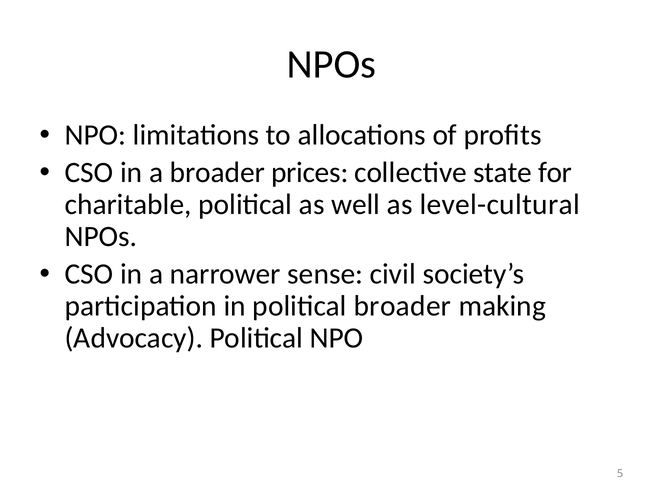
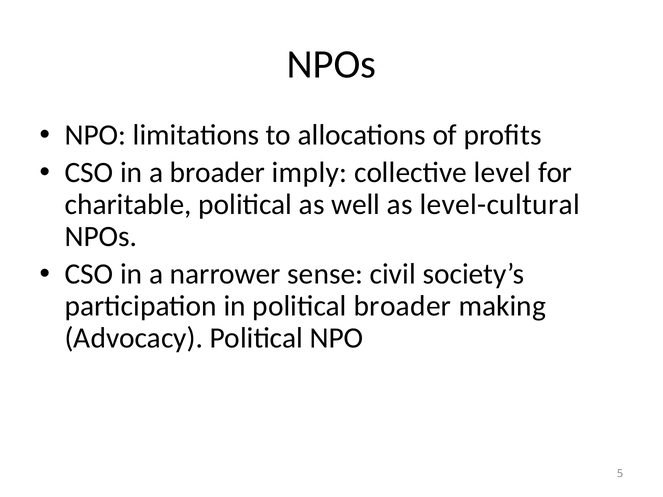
prices: prices -> imply (310, 173)
state: state -> level (502, 173)
